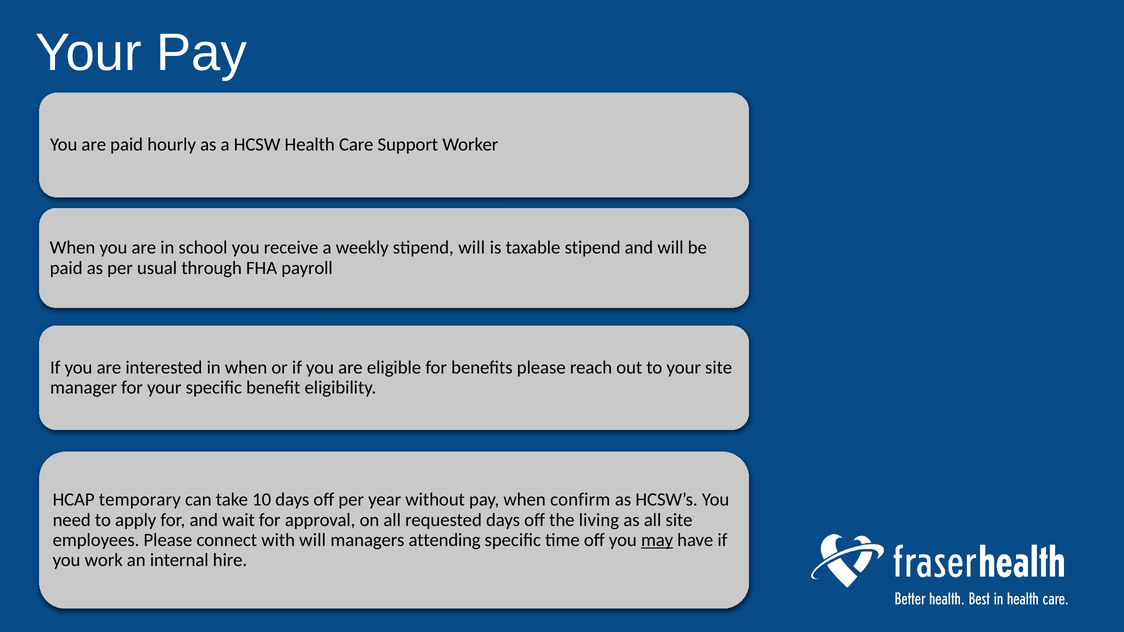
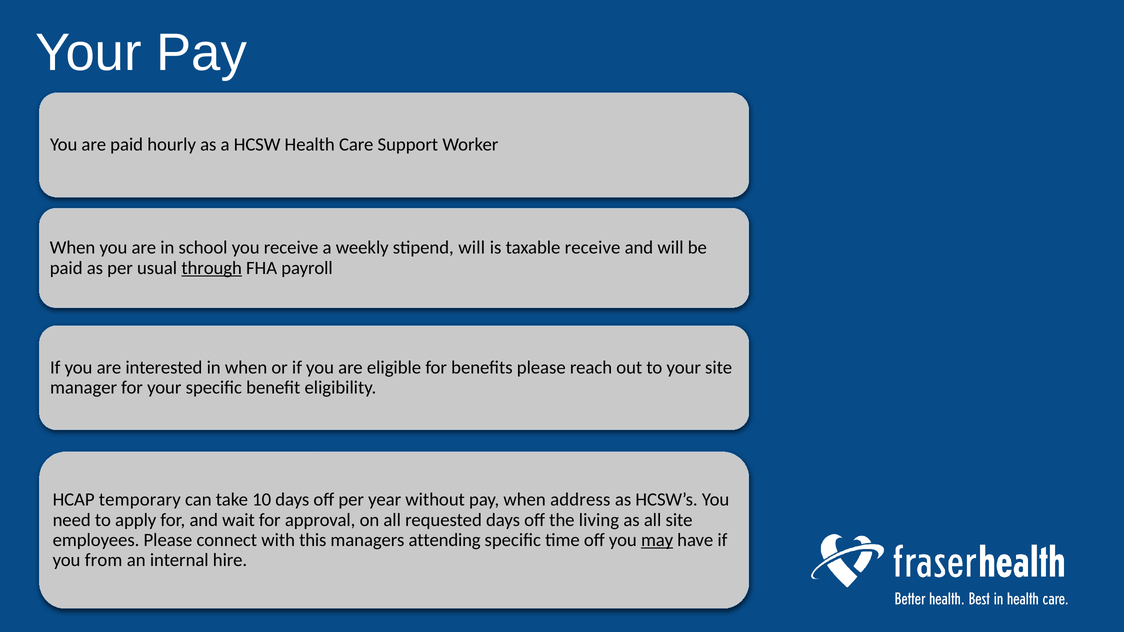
taxable stipend: stipend -> receive (593, 248)
through underline: none -> present (212, 268)
confirm: confirm -> address (580, 500)
with will: will -> this (313, 540)
work: work -> from (104, 561)
